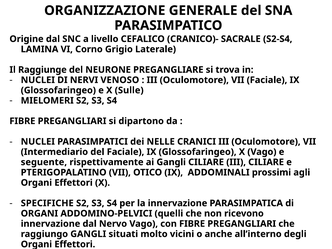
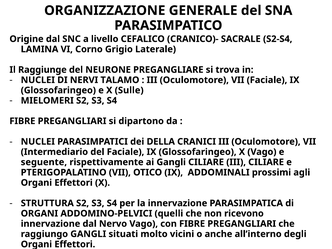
VENOSO: VENOSO -> TALAMO (120, 80)
NELLE: NELLE -> DELLA (161, 142)
SPECIFICHE: SPECIFICHE -> STRUTTURA (47, 203)
